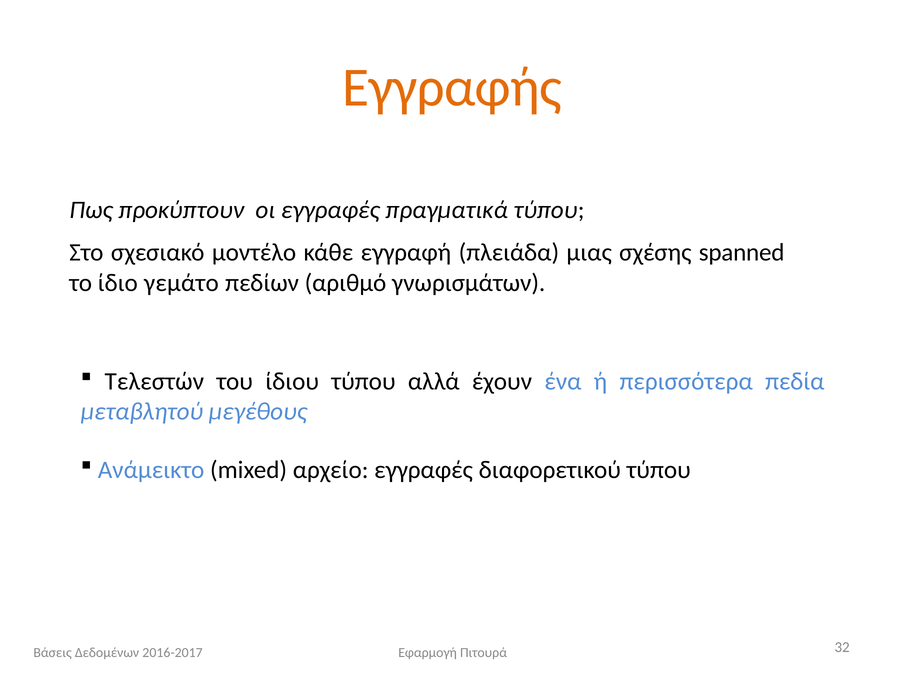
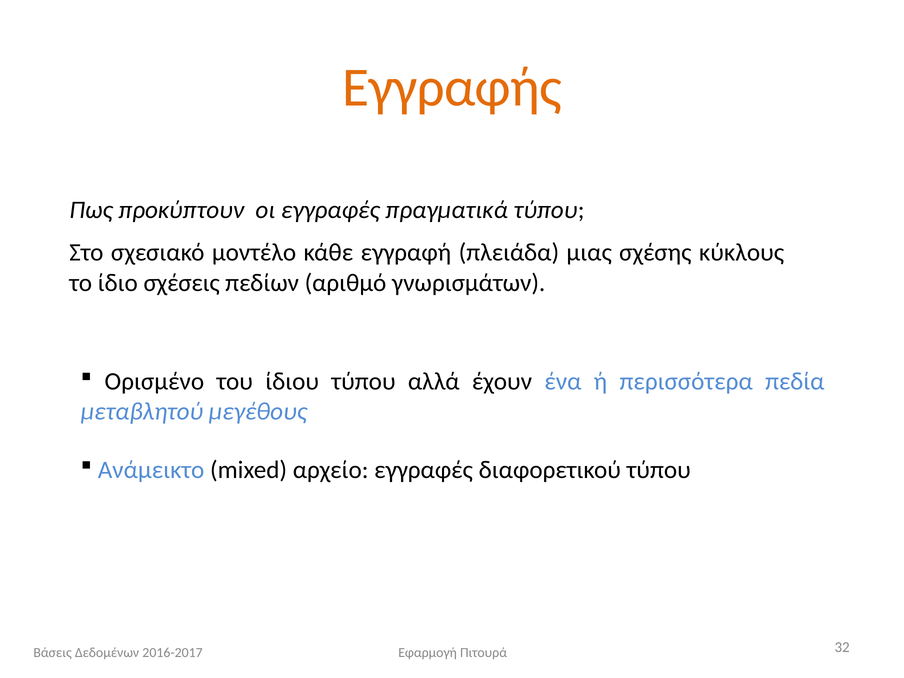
spanned: spanned -> κύκλους (742, 253)
γεμάτο: γεμάτο -> σχέσεις (182, 283)
Τελεστών: Τελεστών -> Ορισμένο (154, 381)
